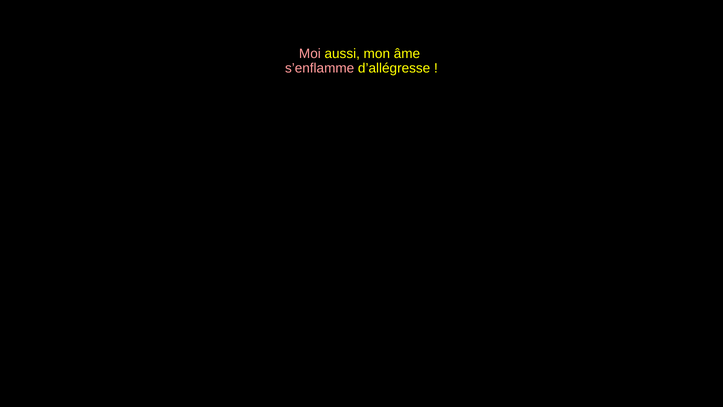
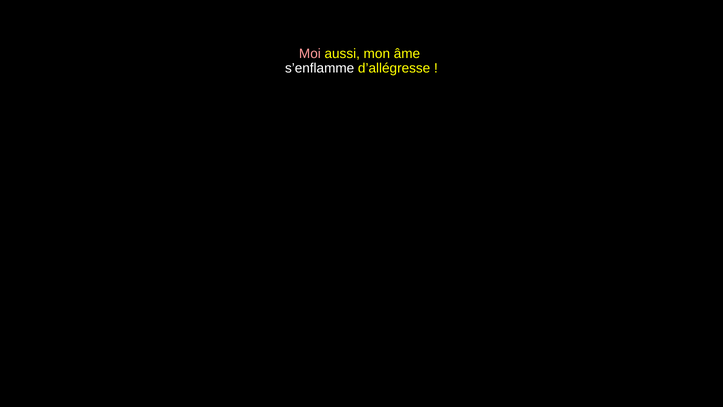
s’enflamme colour: pink -> white (320, 68)
